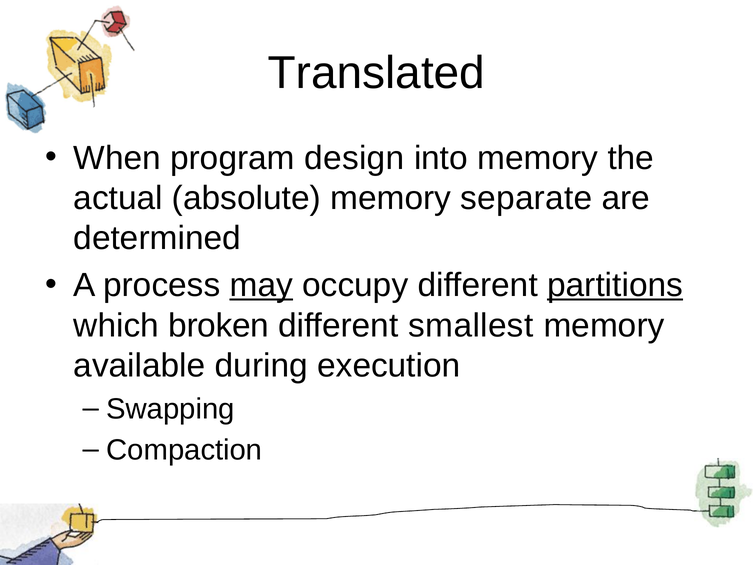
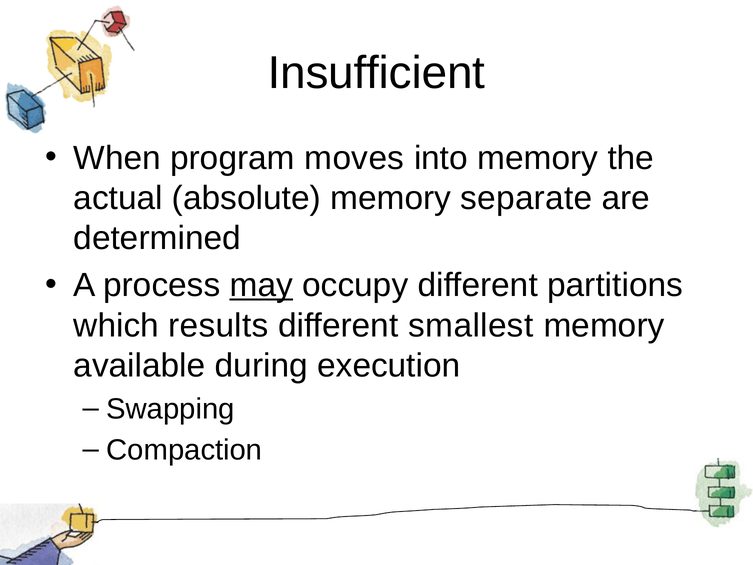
Translated: Translated -> Insufficient (376, 73)
design: design -> moves (354, 158)
partitions underline: present -> none (615, 285)
broken: broken -> results (218, 325)
